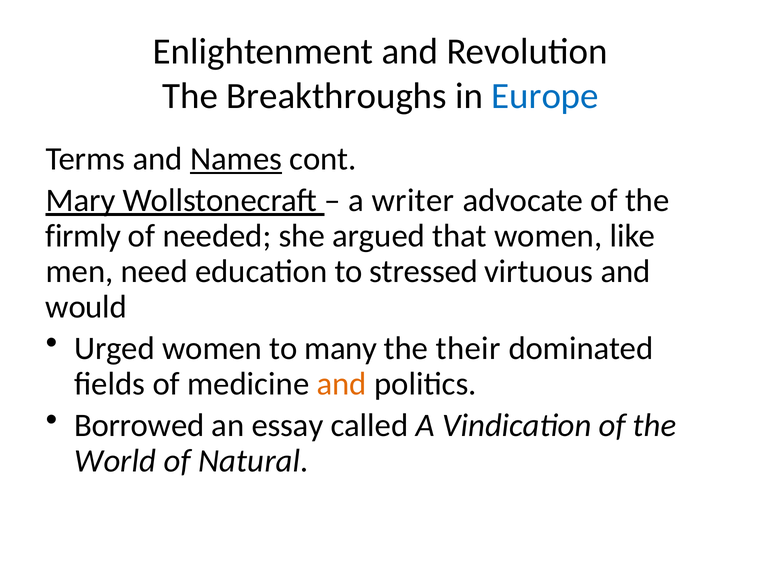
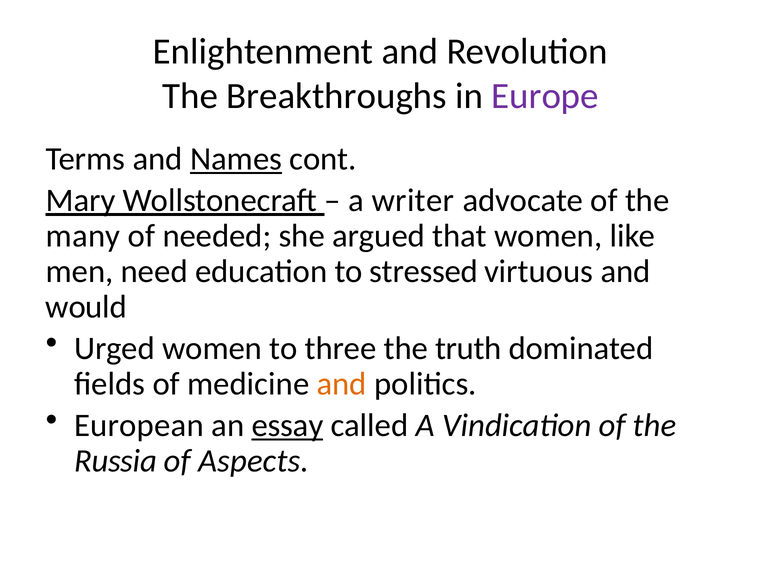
Europe colour: blue -> purple (545, 96)
firmly: firmly -> many (83, 236)
many: many -> three (341, 348)
their: their -> truth (469, 348)
Borrowed: Borrowed -> European (139, 425)
essay underline: none -> present (287, 425)
World: World -> Russia (116, 460)
Natural: Natural -> Aspects (253, 460)
